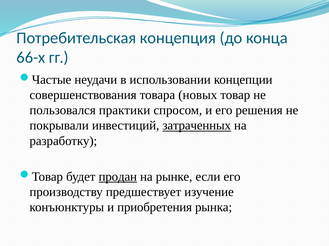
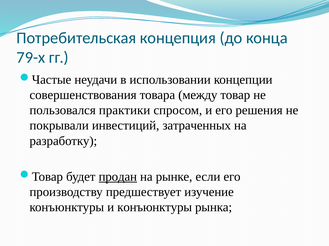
66-х: 66-х -> 79-х (31, 58)
новых: новых -> между (198, 95)
затраченных underline: present -> none (197, 126)
и приобретения: приобретения -> конъюнктуры (155, 208)
